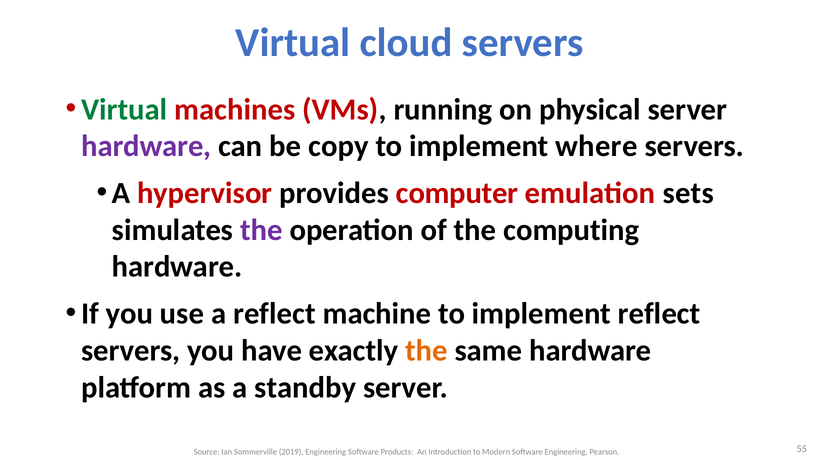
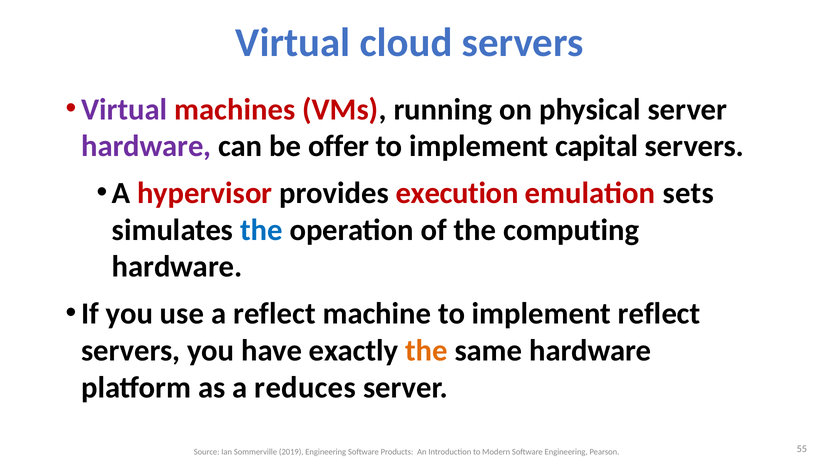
Virtual colour: green -> purple (124, 109)
copy: copy -> offer (339, 146)
where: where -> capital (597, 146)
computer: computer -> execution (457, 193)
the colour: purple -> blue (261, 230)
standby: standby -> reduces (305, 388)
